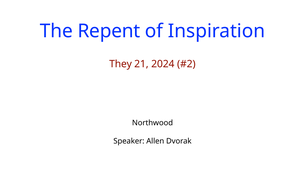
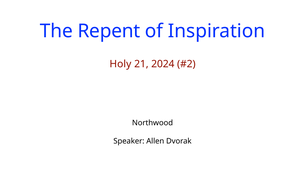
They: They -> Holy (120, 64)
